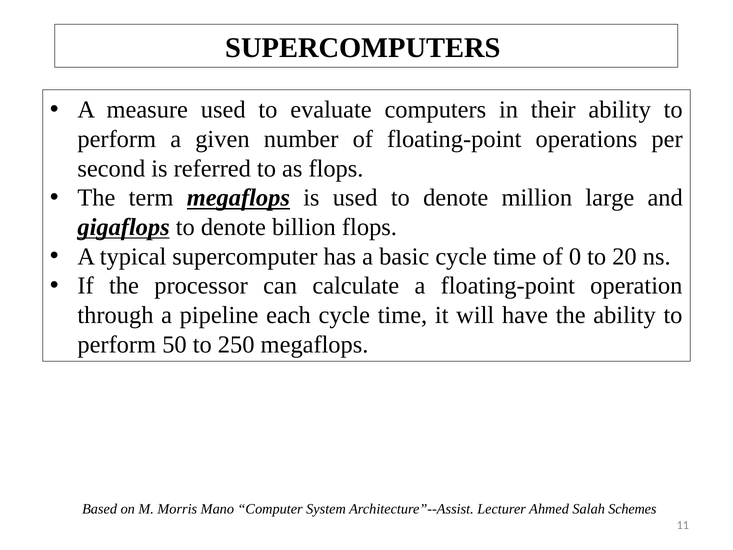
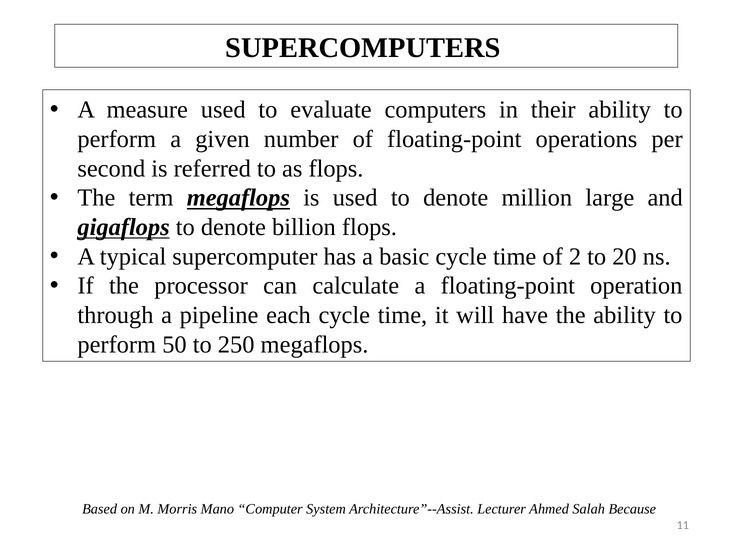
0: 0 -> 2 (575, 256)
Schemes: Schemes -> Because (632, 509)
